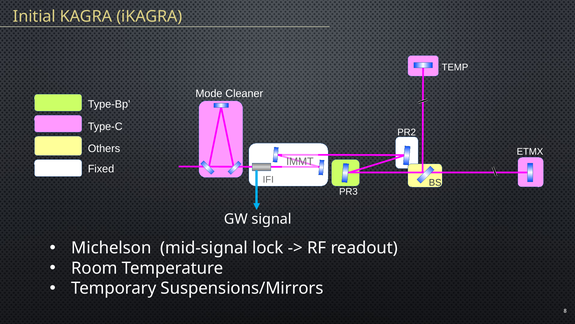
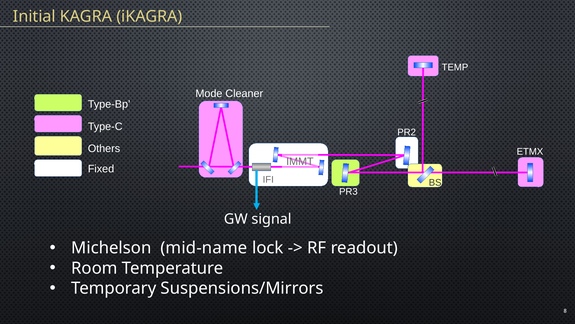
mid-signal: mid-signal -> mid-name (204, 248)
